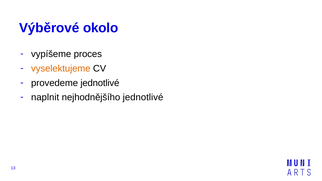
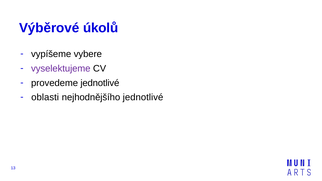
okolo: okolo -> úkolů (101, 28)
proces: proces -> vybere (88, 54)
vyselektujeme colour: orange -> purple (61, 69)
naplnit: naplnit -> oblasti (45, 97)
